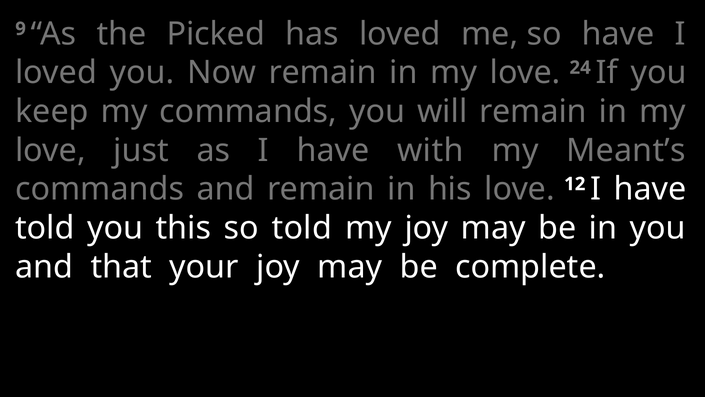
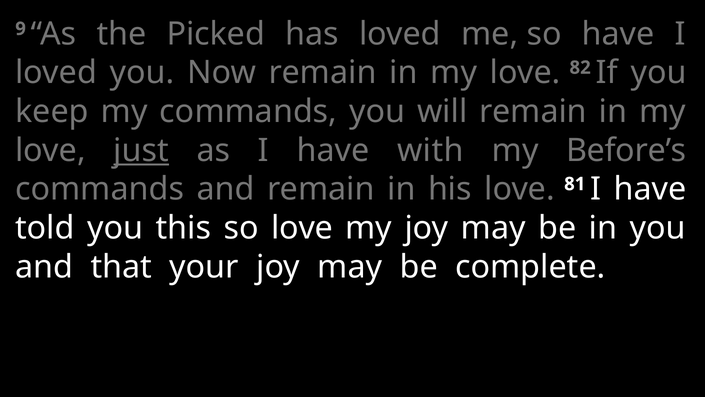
24: 24 -> 82 (580, 68)
just underline: none -> present (141, 150)
Meant’s: Meant’s -> Before’s (626, 150)
love 12: 12 -> 81 (575, 184)
so told: told -> love (302, 228)
